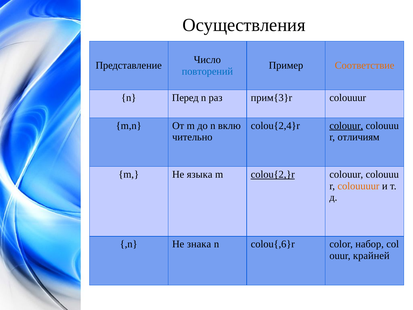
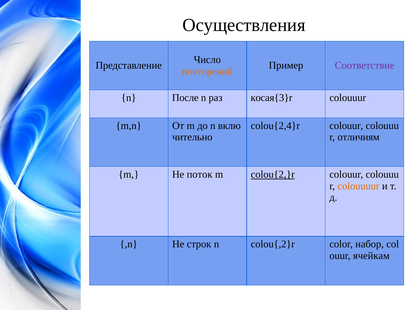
Соответствие colour: orange -> purple (365, 66)
повторений colour: blue -> orange (207, 71)
Перед: Перед -> После (185, 98)
прим{3}r: прим{3}r -> косая{3}r (272, 98)
colouur underline: present -> none (346, 126)
языка: языка -> поток (200, 174)
знака: знака -> строк (199, 244)
colou{,6}r: colou{,6}r -> colou{,2}r (273, 244)
крайней: крайней -> ячейкам (371, 255)
